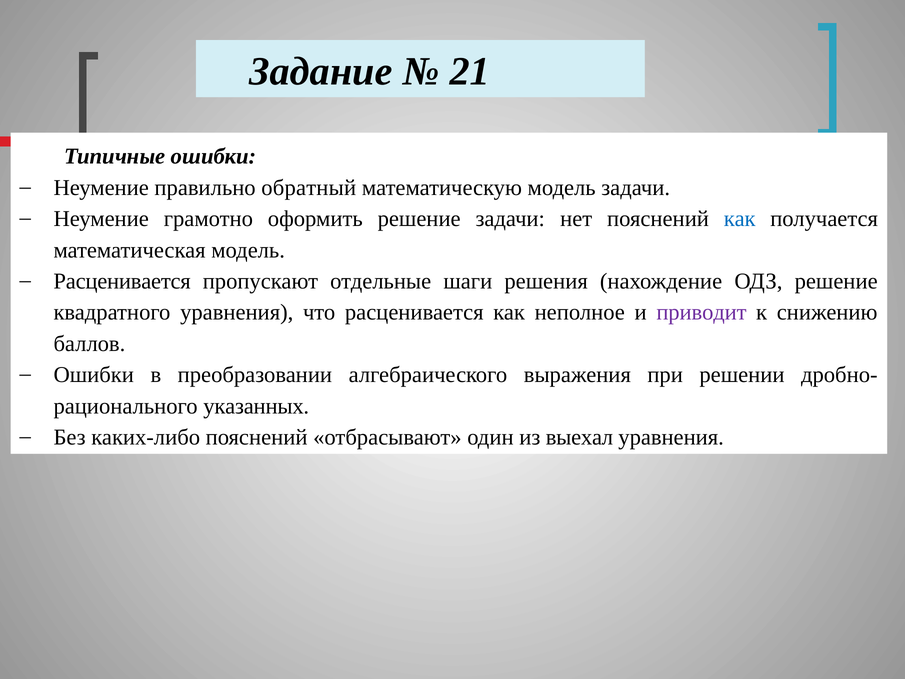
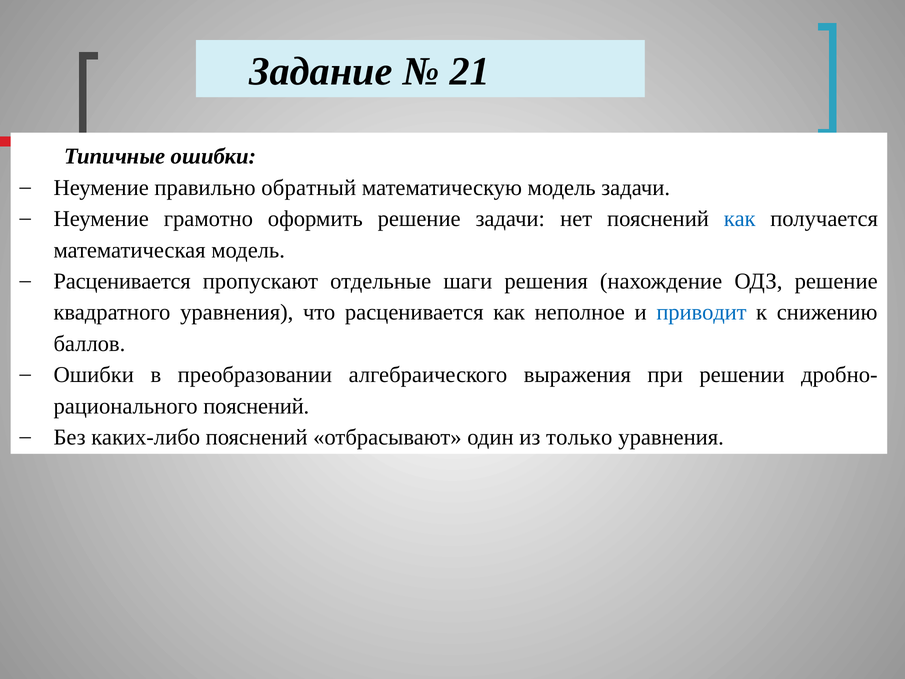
приводит colour: purple -> blue (701, 312)
указанных: указанных -> пояснений (256, 406)
выехал: выехал -> только (579, 437)
